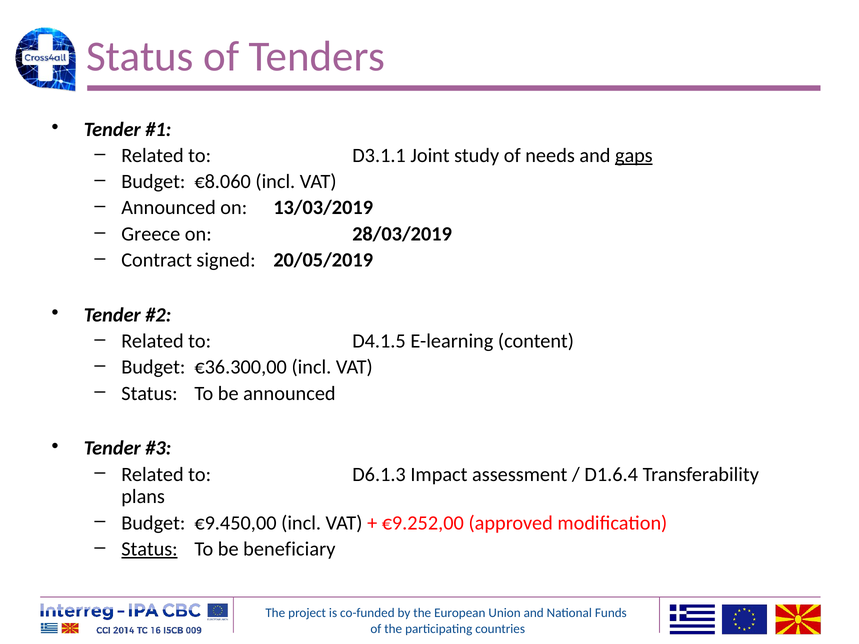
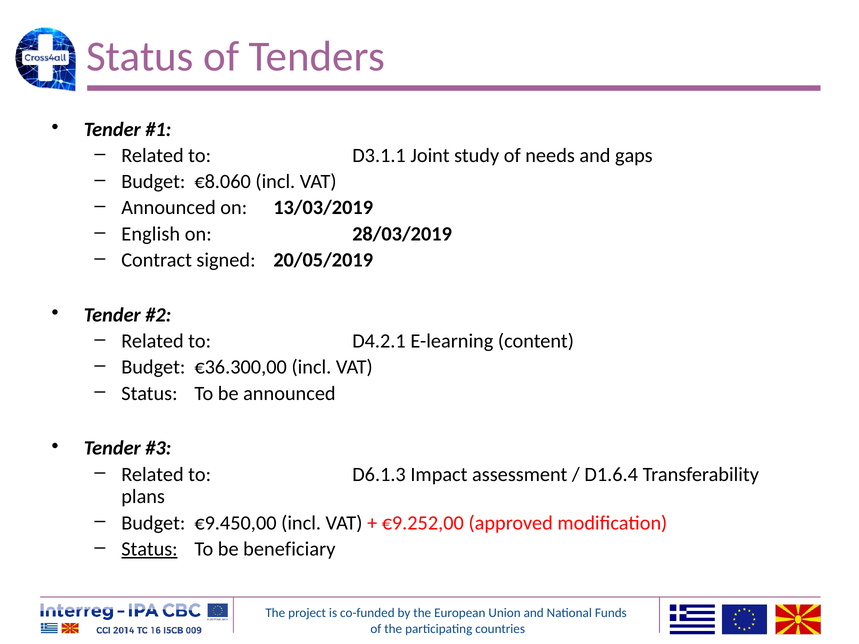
gaps underline: present -> none (634, 156)
Greece: Greece -> English (151, 234)
D4.1.5: D4.1.5 -> D4.2.1 (379, 341)
